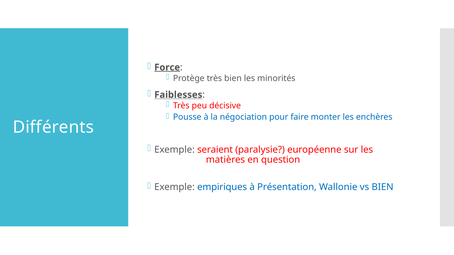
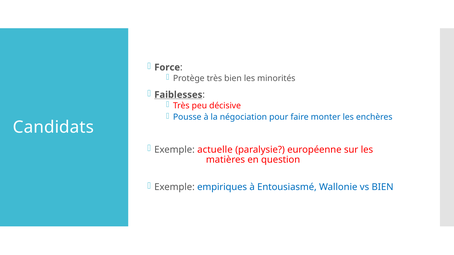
Force underline: present -> none (167, 67)
Différents: Différents -> Candidats (53, 127)
seraient: seraient -> actuelle (215, 150)
Présentation: Présentation -> Entousiasmé (287, 187)
